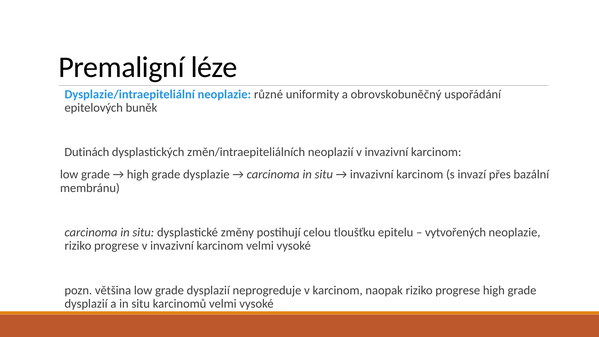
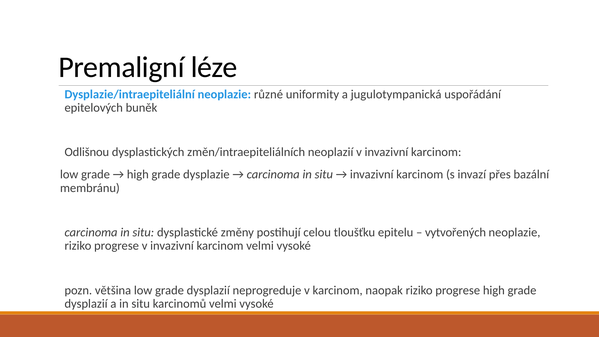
obrovskobuněčný: obrovskobuněčný -> jugulotympanická (396, 94)
Dutinách: Dutinách -> Odlišnou (87, 152)
